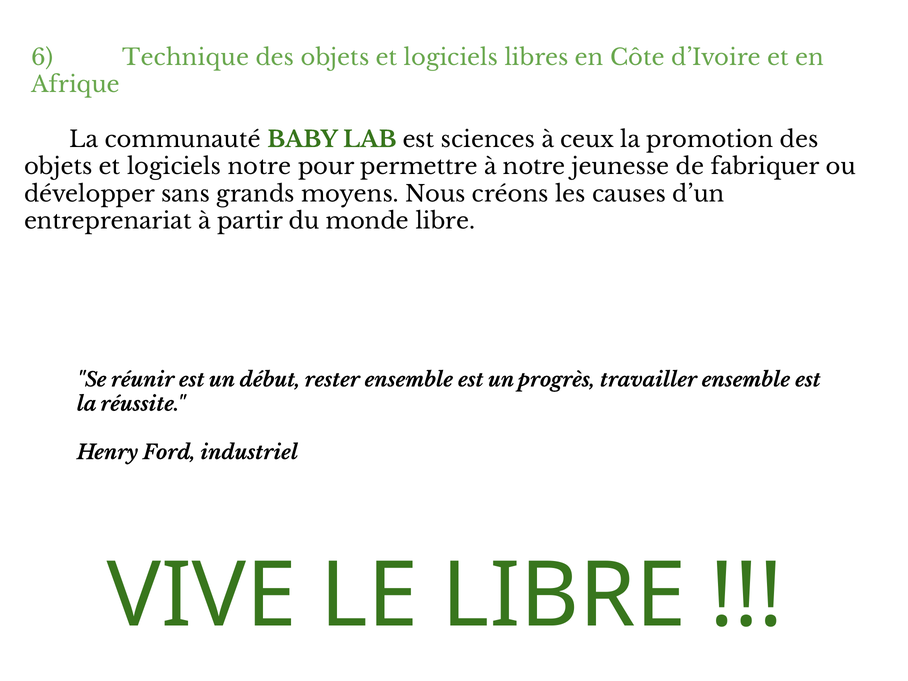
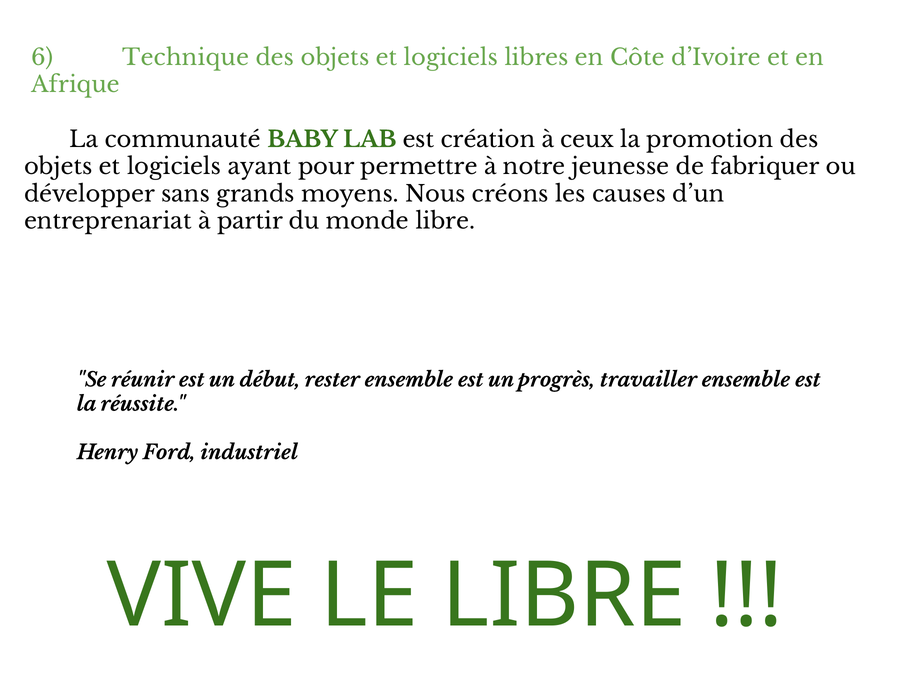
sciences: sciences -> création (488, 140)
logiciels notre: notre -> ayant (260, 167)
